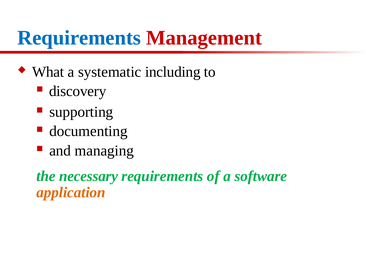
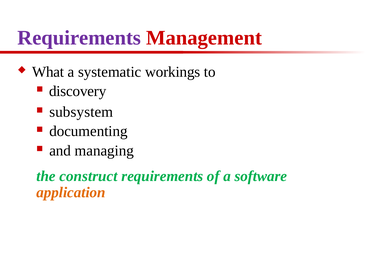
Requirements colour: blue -> purple (79, 38)
including: including -> workings (173, 72)
supporting: supporting -> subsystem (81, 112)
necessary: necessary -> construct (88, 176)
